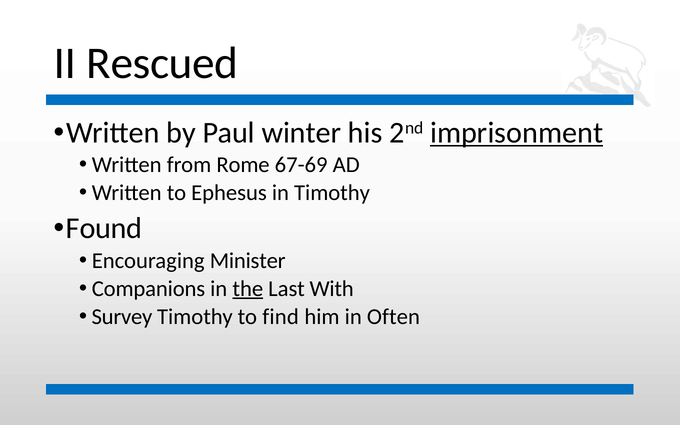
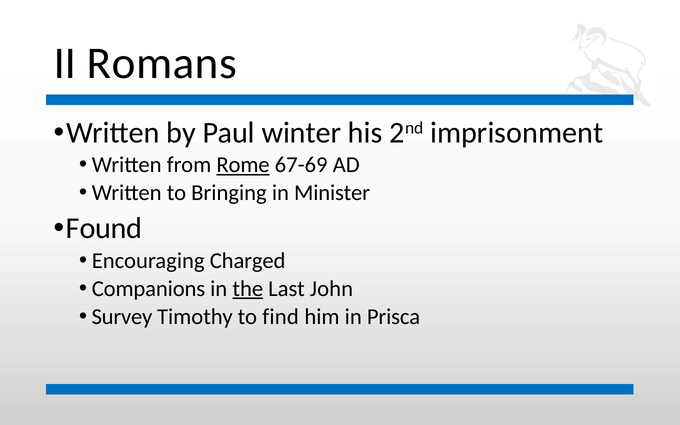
Rescued: Rescued -> Romans (162, 63)
imprisonment underline: present -> none (517, 133)
Rome underline: none -> present (243, 165)
Ephesus: Ephesus -> Bringing (229, 193)
in Timothy: Timothy -> Minister (332, 193)
Minister: Minister -> Charged (248, 261)
With: With -> John (331, 289)
Often: Often -> Prisca (394, 317)
